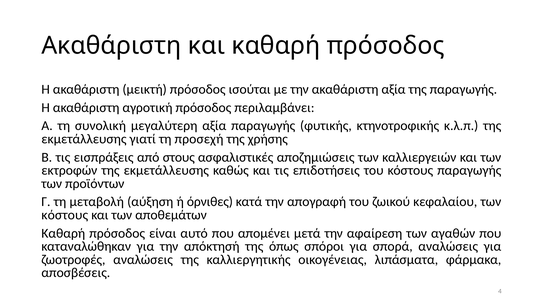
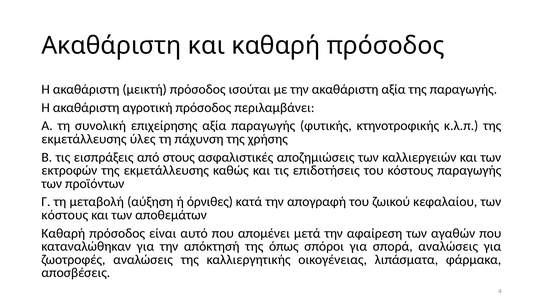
μεγαλύτερη: μεγαλύτερη -> επιχείρησης (164, 126)
γιατί: γιατί -> ύλες (143, 139)
προσεχή: προσεχή -> πάχυνση (199, 139)
